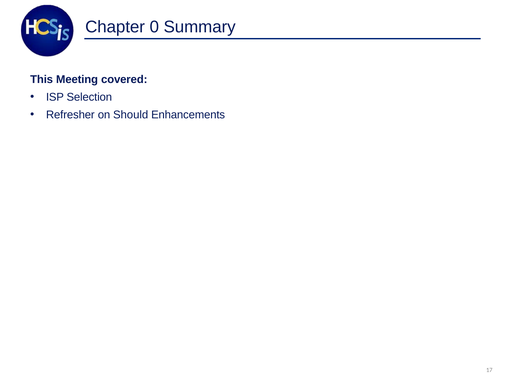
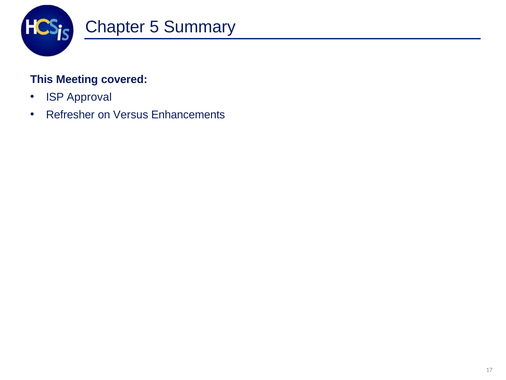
0: 0 -> 5 (154, 27)
Selection: Selection -> Approval (89, 97)
Should: Should -> Versus (131, 115)
